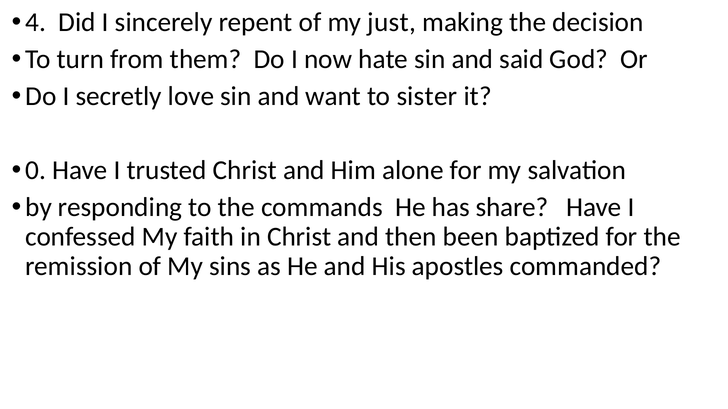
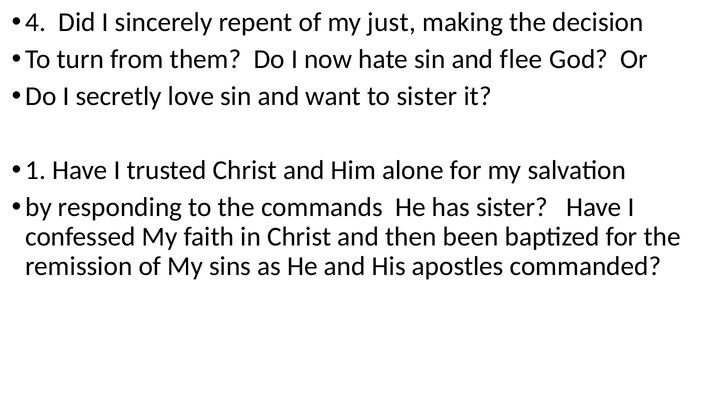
said: said -> flee (521, 59)
0: 0 -> 1 (36, 171)
has share: share -> sister (512, 208)
